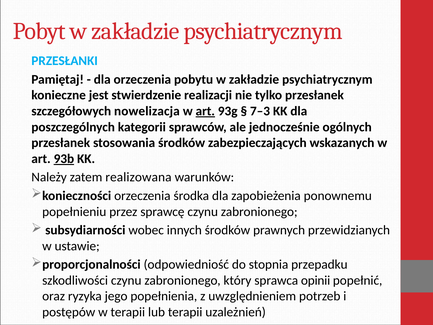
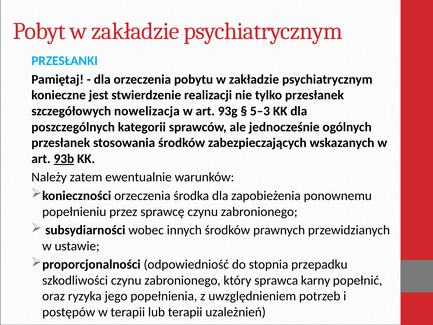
art underline: present -> none (205, 111)
7–3: 7–3 -> 5–3 (260, 111)
realizowana: realizowana -> ewentualnie (139, 177)
opinii: opinii -> karny (316, 280)
